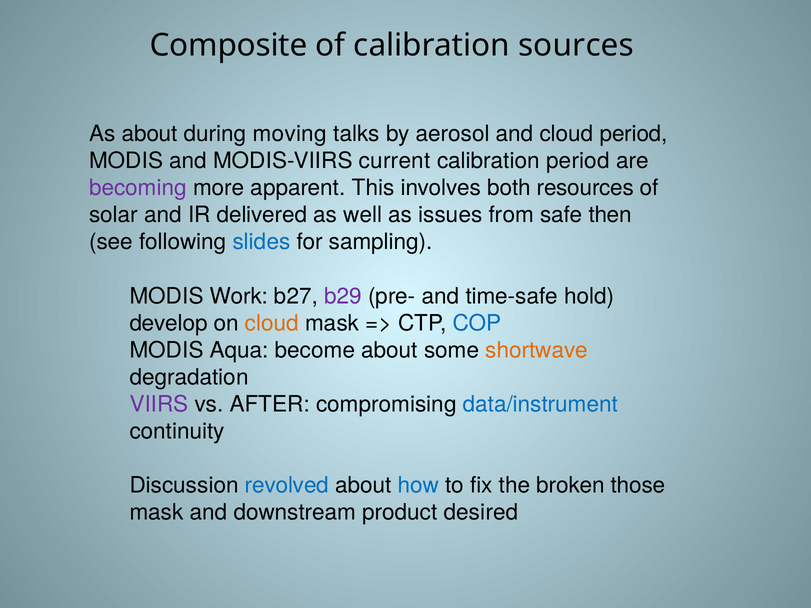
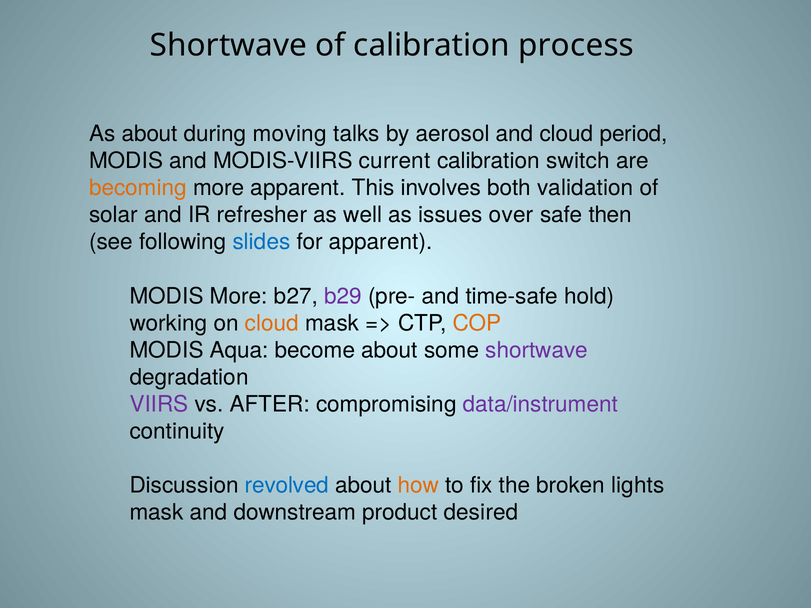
Composite: Composite -> Shortwave (228, 45)
sources: sources -> process (576, 45)
calibration period: period -> switch (578, 161)
becoming colour: purple -> orange (138, 188)
resources: resources -> validation (585, 188)
delivered: delivered -> refresher (262, 215)
from: from -> over (511, 215)
for sampling: sampling -> apparent (381, 242)
MODIS Work: Work -> More (239, 296)
develop: develop -> working (169, 323)
COP colour: blue -> orange (477, 323)
shortwave colour: orange -> purple (537, 350)
data/instrument colour: blue -> purple (540, 404)
how colour: blue -> orange (418, 486)
those: those -> lights (638, 486)
